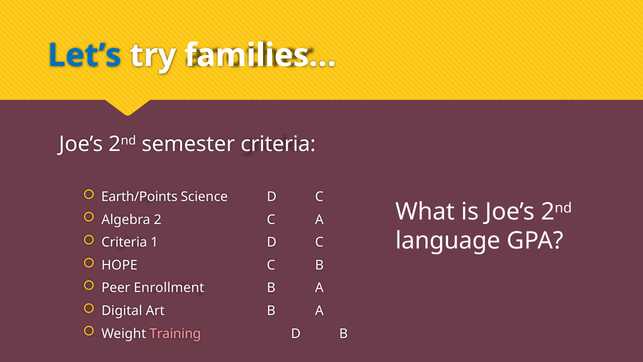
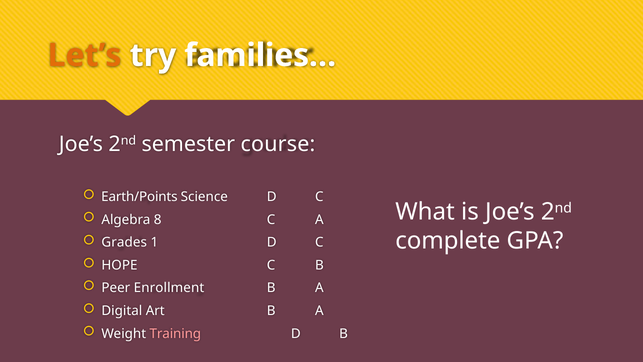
Let’s colour: blue -> orange (84, 55)
semester criteria: criteria -> course (278, 144)
2: 2 -> 8 (158, 219)
language: language -> complete (448, 241)
Criteria: Criteria -> Grades (124, 242)
